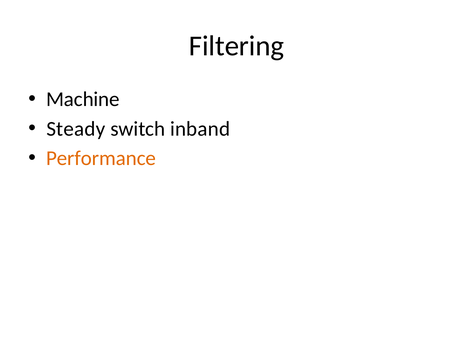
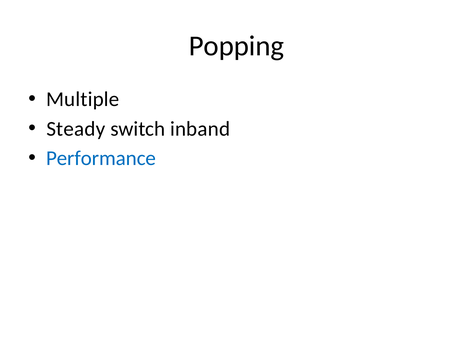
Filtering: Filtering -> Popping (236, 46)
Machine: Machine -> Multiple (83, 99)
Performance colour: orange -> blue (101, 158)
